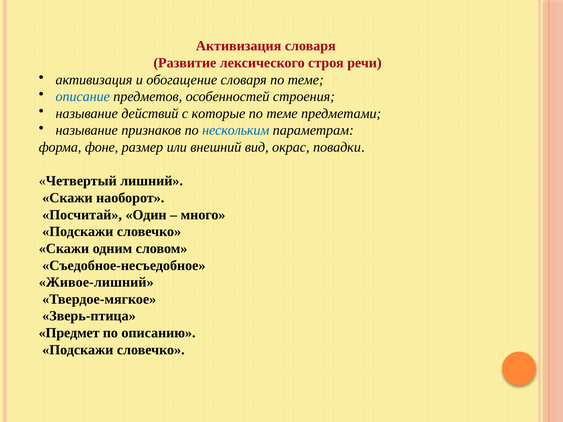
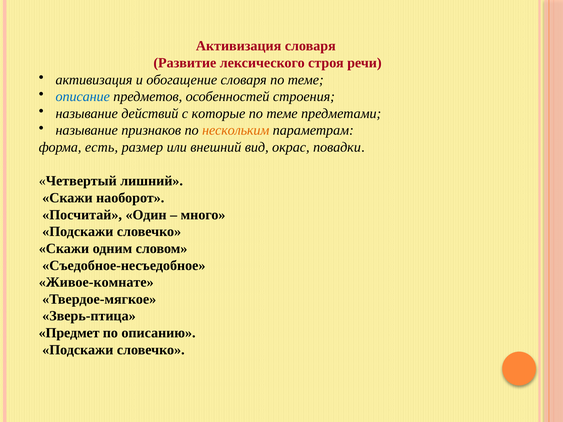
нескольким colour: blue -> orange (236, 130)
фоне: фоне -> есть (101, 147)
Живое-лишний: Живое-лишний -> Живое-комнате (96, 282)
